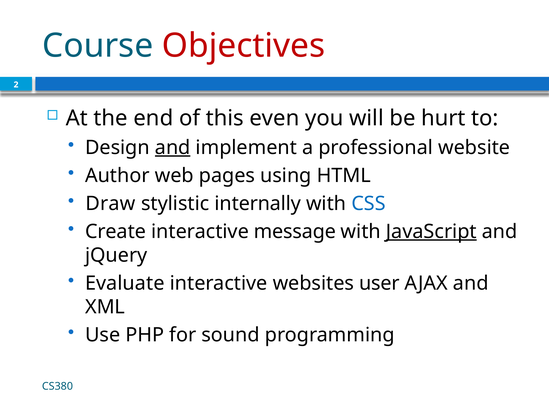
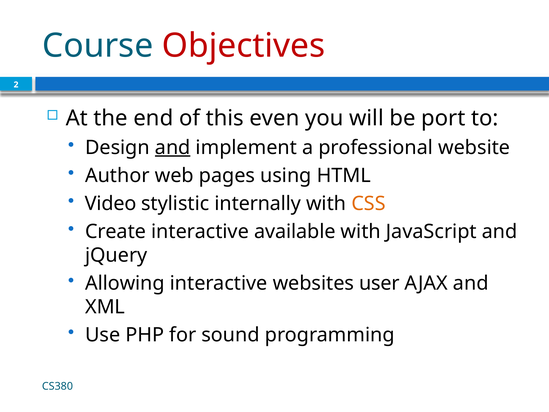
hurt: hurt -> port (443, 118)
Draw: Draw -> Video (111, 203)
CSS colour: blue -> orange (368, 203)
message: message -> available (295, 231)
JavaScript underline: present -> none (431, 231)
Evaluate: Evaluate -> Allowing (125, 283)
